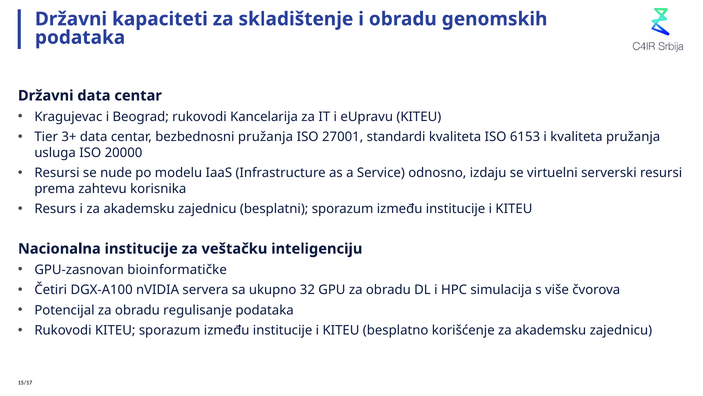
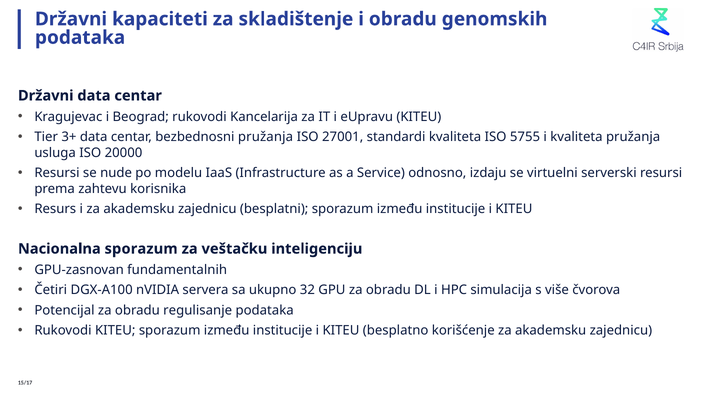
6153: 6153 -> 5755 (525, 137)
Nacionalna institucije: institucije -> sporazum (141, 248)
bioinformatičke: bioinformatičke -> fundamentalnih (177, 269)
